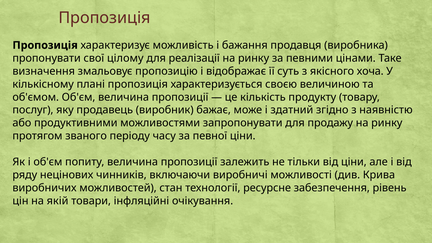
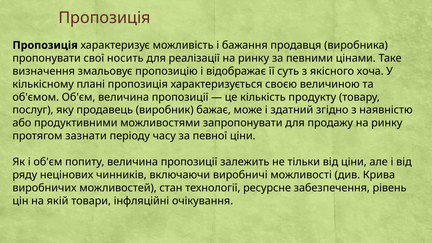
цілому: цілому -> носить (125, 58)
званого: званого -> зазнати (86, 136)
